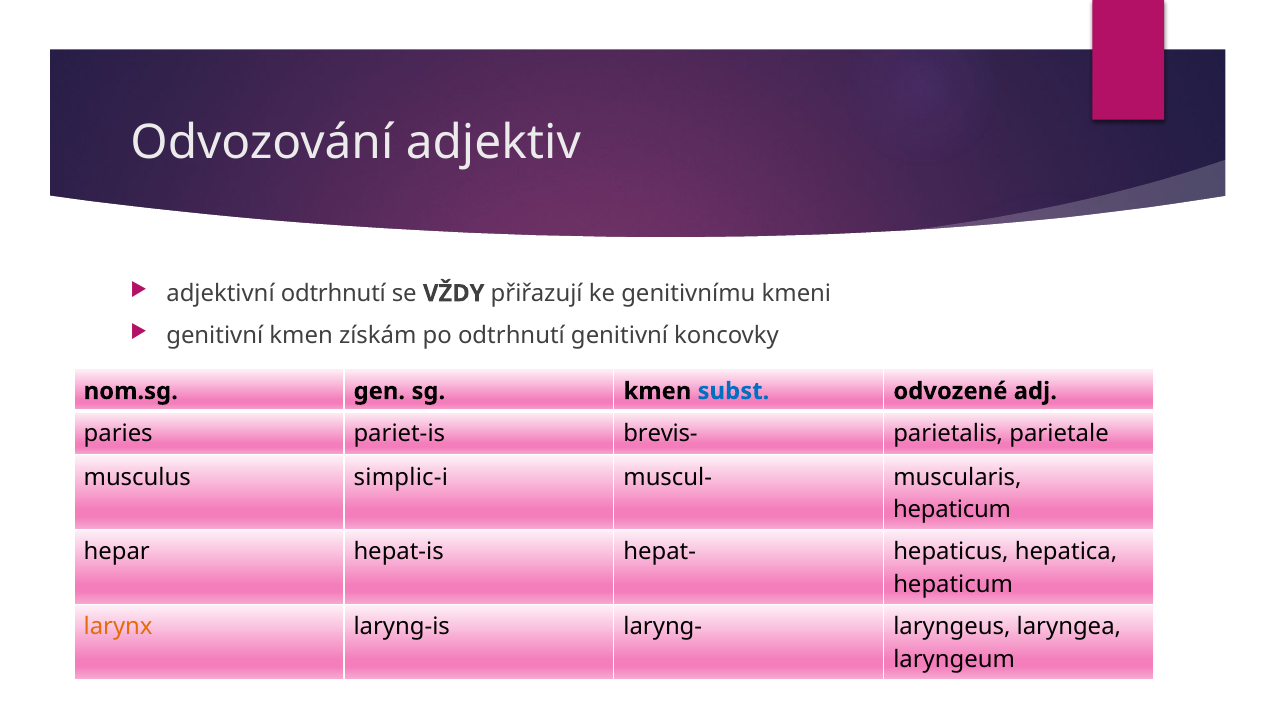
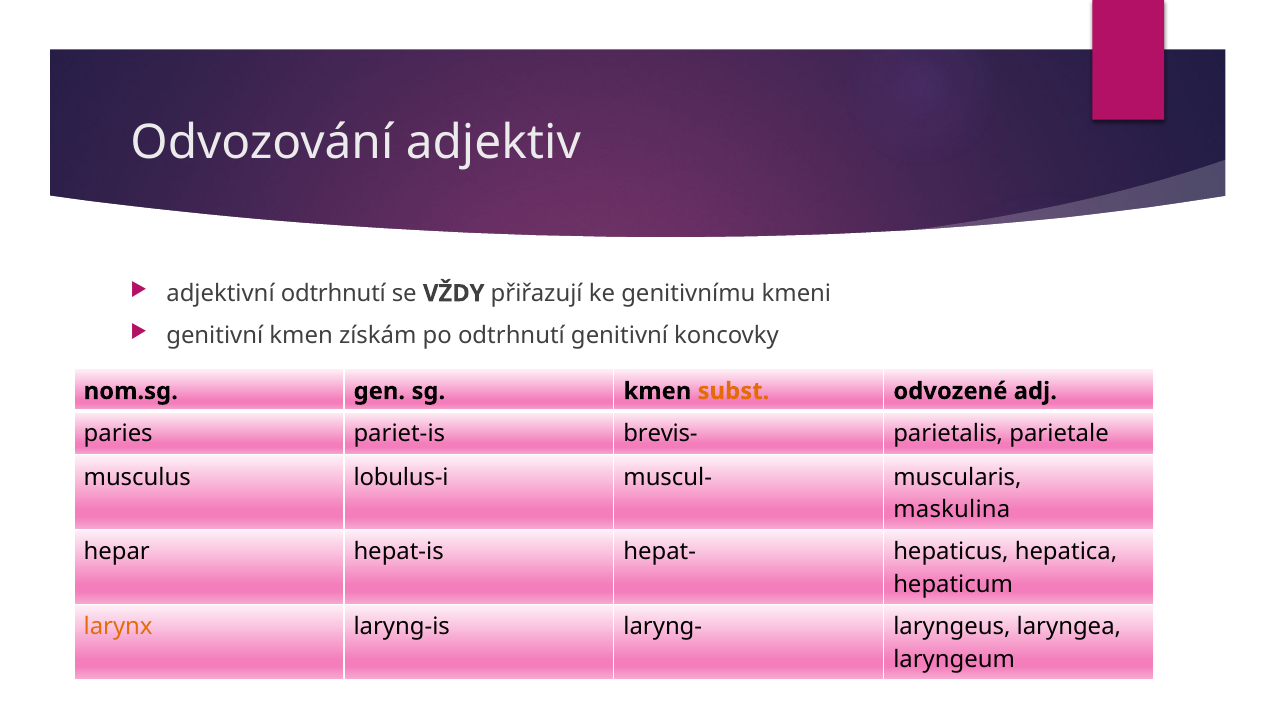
subst colour: blue -> orange (733, 391)
simplic-i: simplic-i -> lobulus-i (401, 477)
hepaticum: hepaticum -> maskulina (952, 510)
